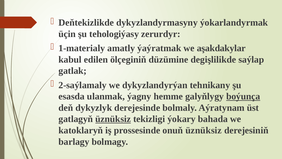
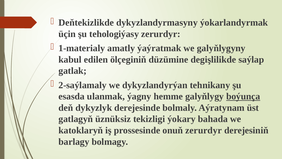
aşakdakylar: aşakdakylar -> galyňlygyny (221, 48)
üznüksiz underline: present -> none (113, 119)
onuň üznüksiz: üznüksiz -> zerurdyr (204, 130)
